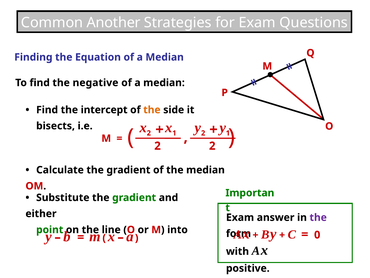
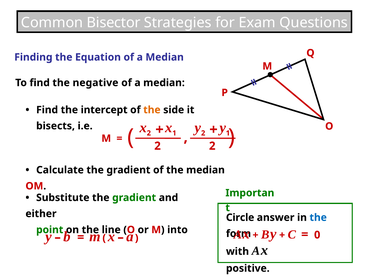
Another: Another -> Bisector (114, 23)
Exam: Exam -> Circle (240, 217)
the colour: purple -> blue (318, 217)
